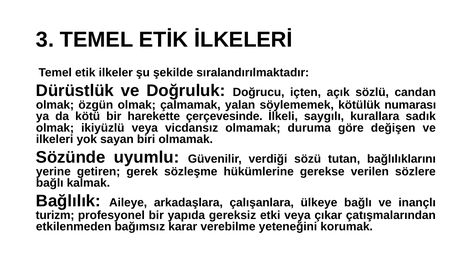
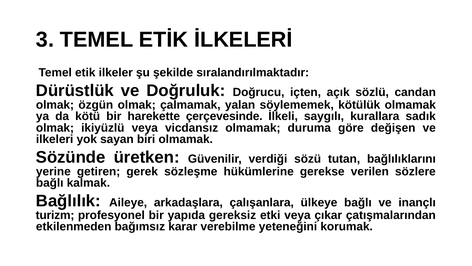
kötülük numarası: numarası -> olmamak (410, 105)
uyumlu: uyumlu -> üretken (147, 157)
